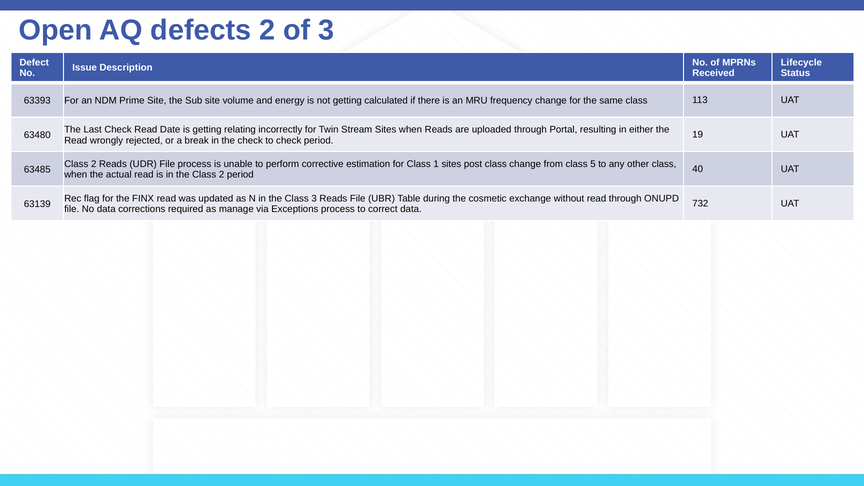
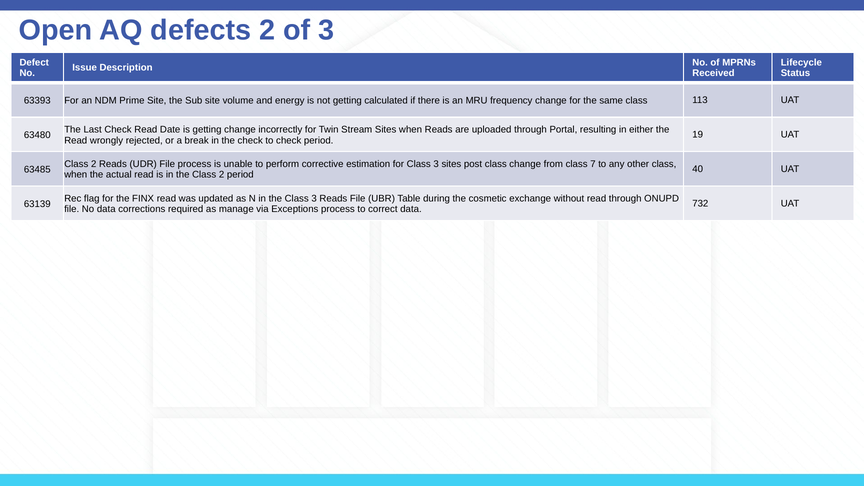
getting relating: relating -> change (240, 130)
for Class 1: 1 -> 3 (436, 164)
5: 5 -> 7 (593, 164)
